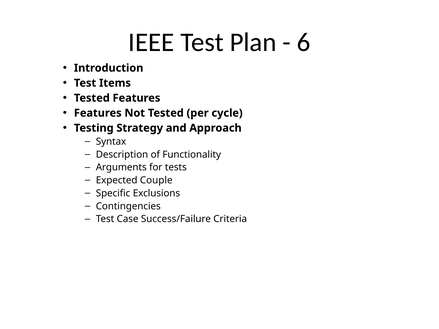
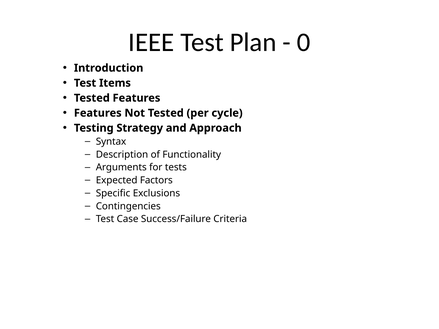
6: 6 -> 0 (304, 42)
Couple: Couple -> Factors (156, 180)
